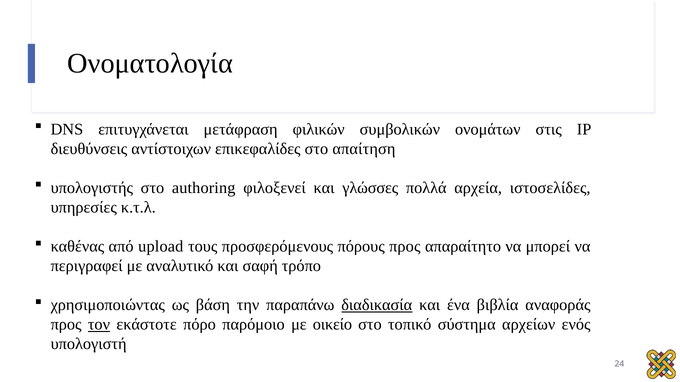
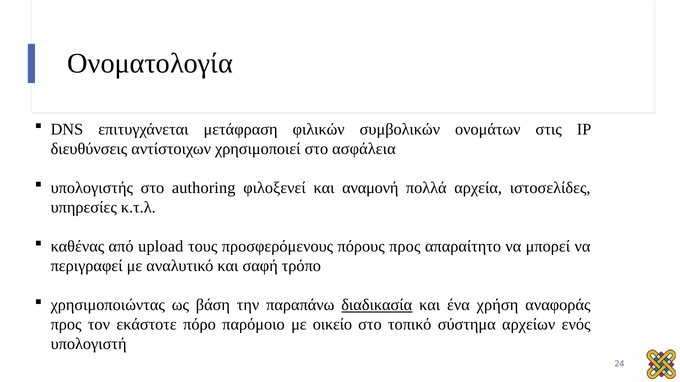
επικεφαλίδες: επικεφαλίδες -> χρησιμοποιεί (258, 149)
απαίτηση: απαίτηση -> ασφάλεια (364, 149)
γλώσσες: γλώσσες -> αναμονή (370, 188)
βιβλία: βιβλία -> χρήση (498, 305)
τον underline: present -> none (99, 325)
